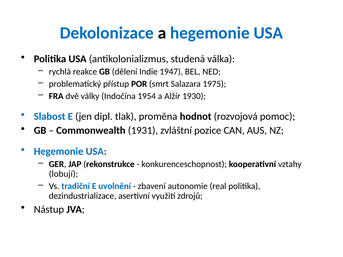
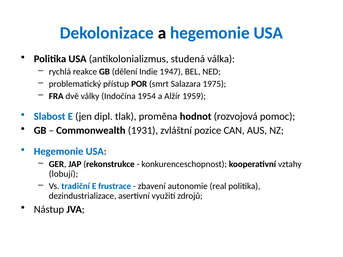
1930: 1930 -> 1959 (194, 96)
uvolnění: uvolnění -> frustrace (115, 186)
